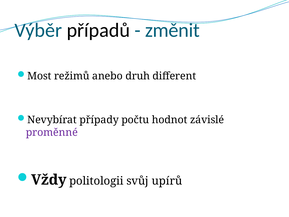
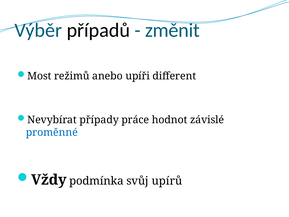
druh: druh -> upíři (138, 76)
počtu: počtu -> práce (135, 120)
proměnné colour: purple -> blue (52, 132)
politologii: politologii -> podmínka (96, 181)
